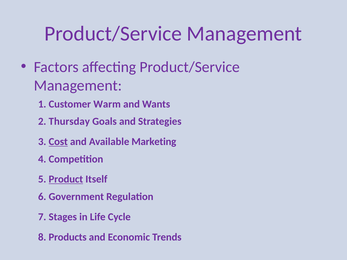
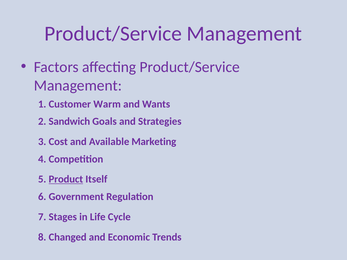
Thursday: Thursday -> Sandwich (69, 122)
Cost underline: present -> none (58, 142)
Products: Products -> Changed (68, 237)
